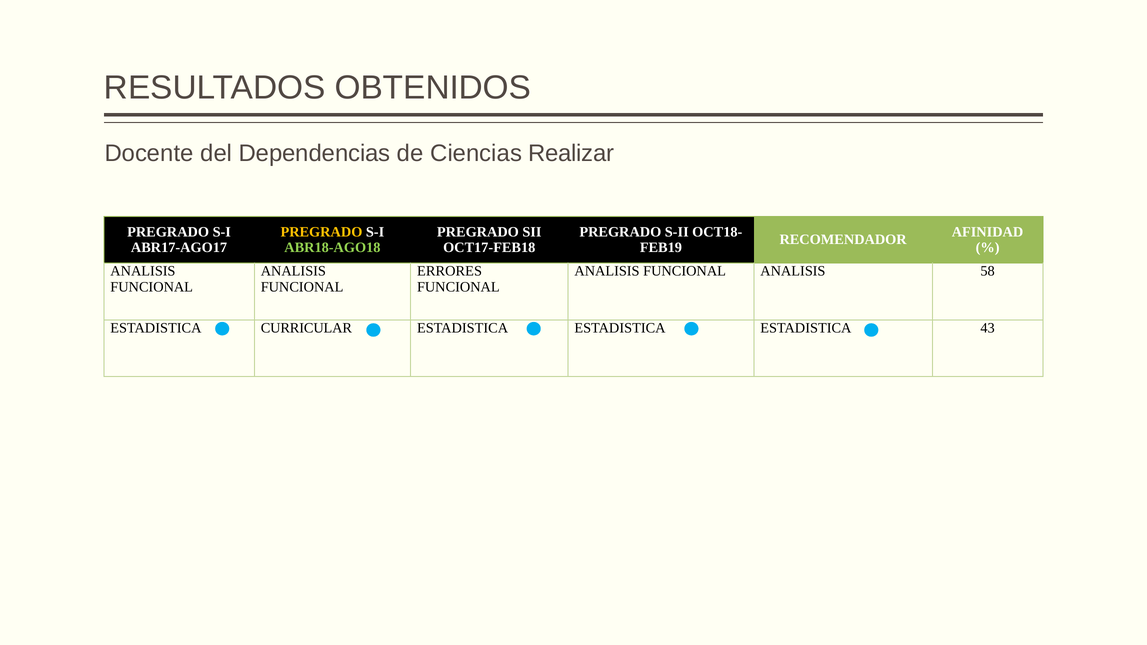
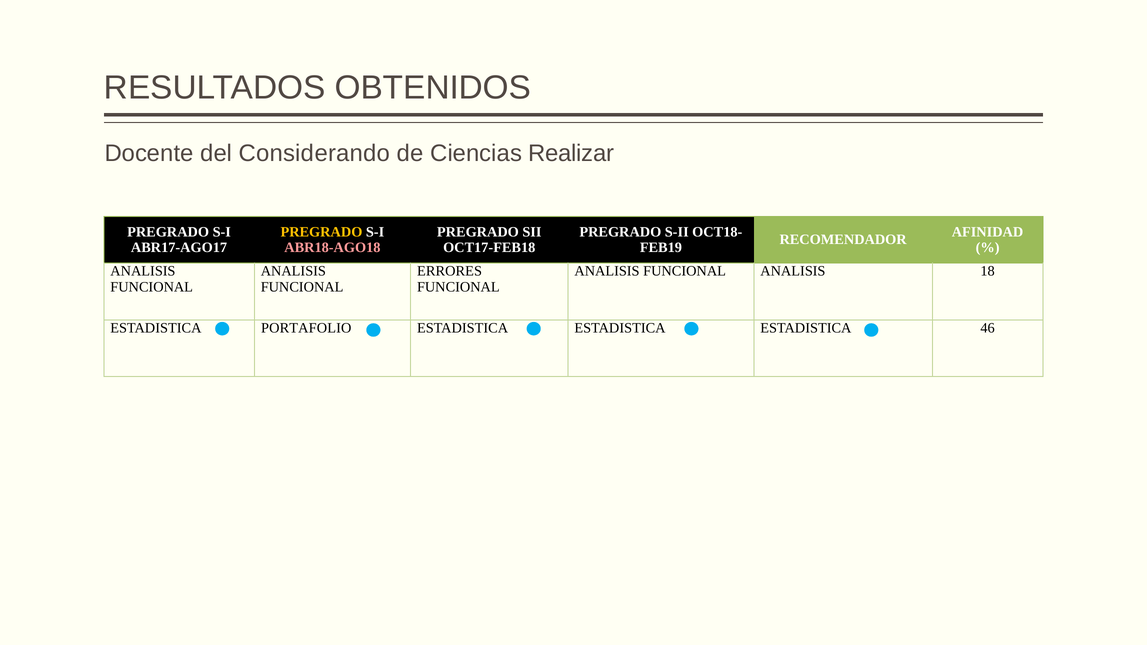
Dependencias: Dependencias -> Considerando (314, 153)
ABR18-AGO18 colour: light green -> pink (332, 248)
58: 58 -> 18 (988, 271)
CURRICULAR: CURRICULAR -> PORTAFOLIO (306, 328)
43: 43 -> 46 (988, 328)
